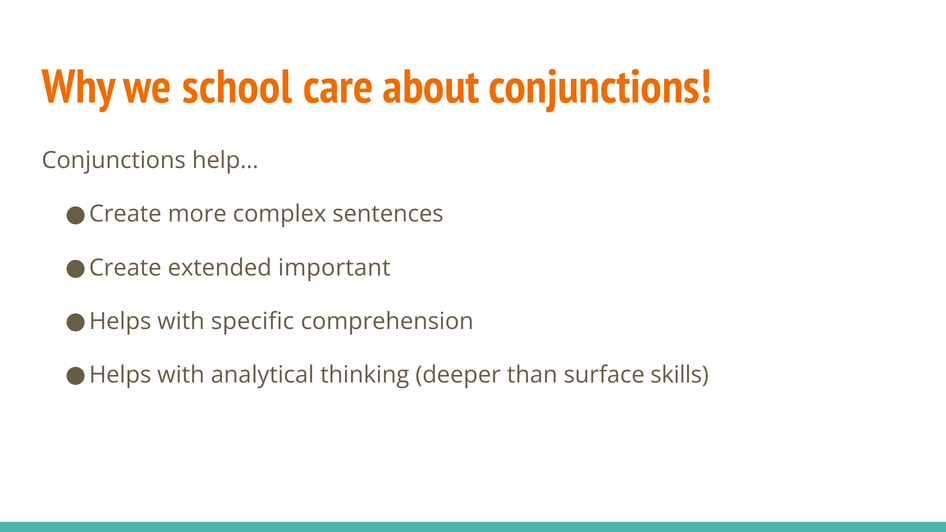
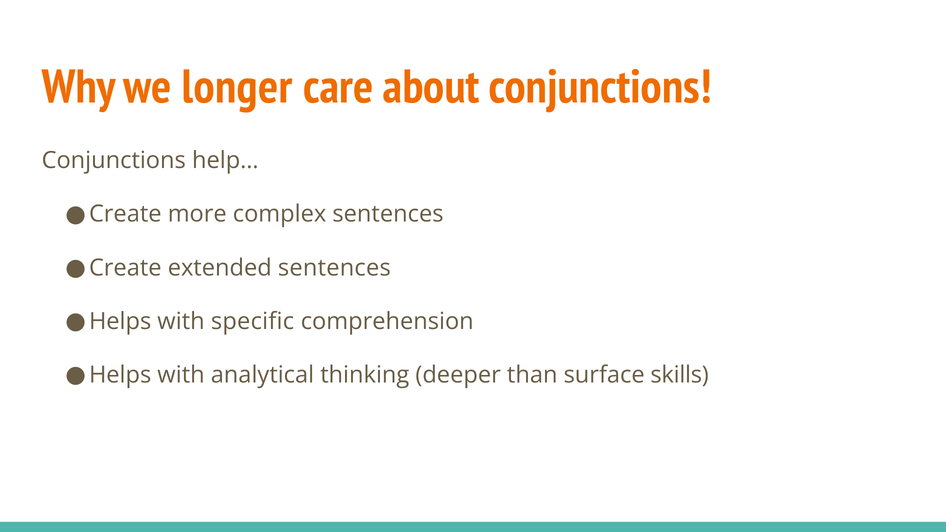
school: school -> longer (237, 87)
extended important: important -> sentences (334, 268)
